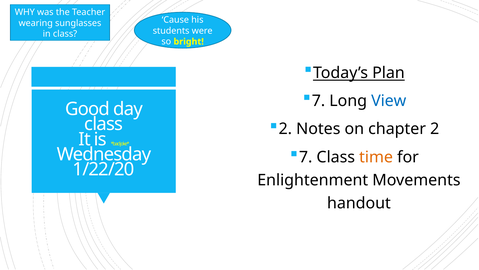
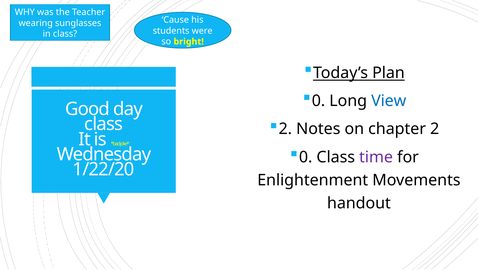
7: 7 -> 0 (318, 101)
7: 7 -> 0 (306, 157)
time colour: orange -> purple (376, 157)
